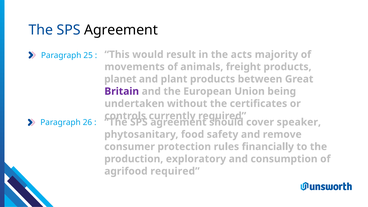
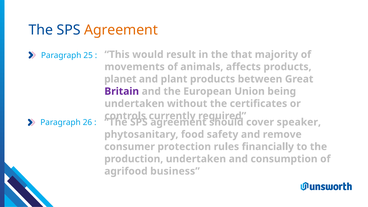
Agreement colour: black -> orange (121, 30)
acts: acts -> that (241, 55)
freight: freight -> affects (243, 67)
production exploratory: exploratory -> undertaken (196, 159)
agrifood required: required -> business (175, 171)
